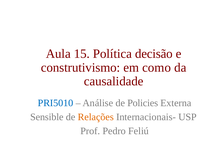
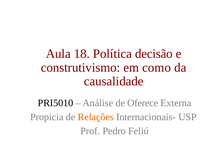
15: 15 -> 18 (82, 54)
PRI5010 colour: blue -> black (56, 103)
Policies: Policies -> Oferece (143, 103)
Sensible: Sensible -> Propicia (47, 117)
